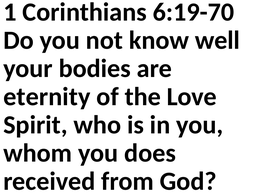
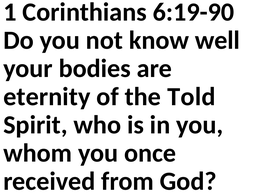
6:19-70: 6:19-70 -> 6:19-90 (193, 12)
Love: Love -> Told (191, 97)
does: does -> once (150, 154)
